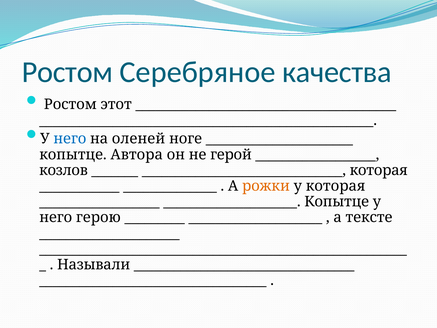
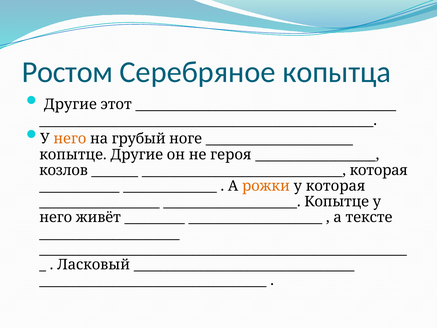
качества: качества -> копытца (337, 72)
Ростом: Ростом -> Другие (70, 104)
него colour: blue -> orange (70, 139)
оленей: оленей -> грубый (139, 139)
копытце Автора: Автора -> Другие (137, 154)
герой: герой -> героя (231, 154)
герою: герою -> живёт (98, 217)
Называли: Называли -> Ласковый (94, 264)
